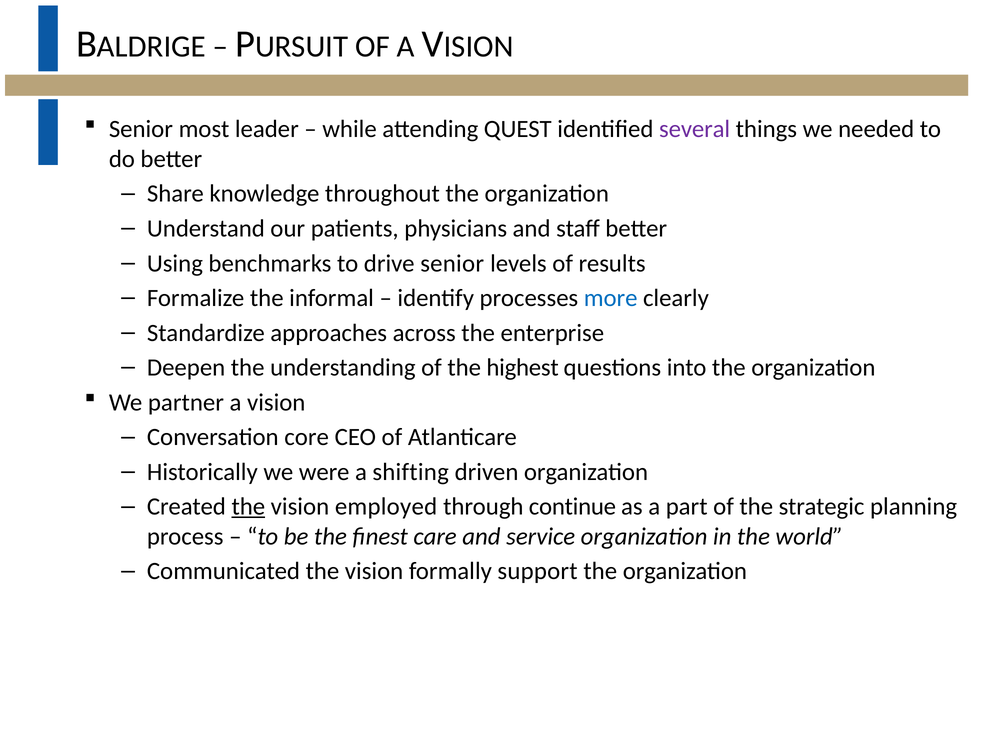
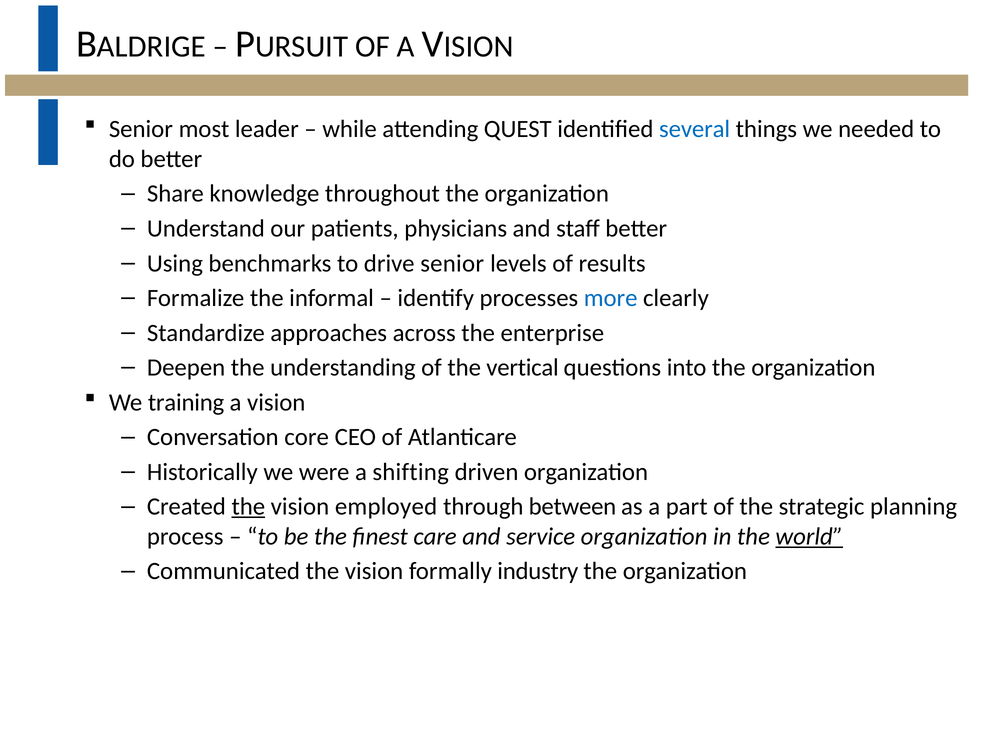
several colour: purple -> blue (695, 129)
highest: highest -> vertical (523, 368)
partner: partner -> training (186, 402)
continue: continue -> between (572, 507)
world underline: none -> present (809, 536)
support: support -> industry (538, 571)
